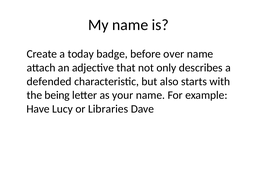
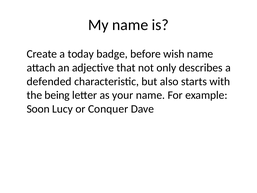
over: over -> wish (174, 54)
Have: Have -> Soon (38, 109)
Libraries: Libraries -> Conquer (108, 109)
